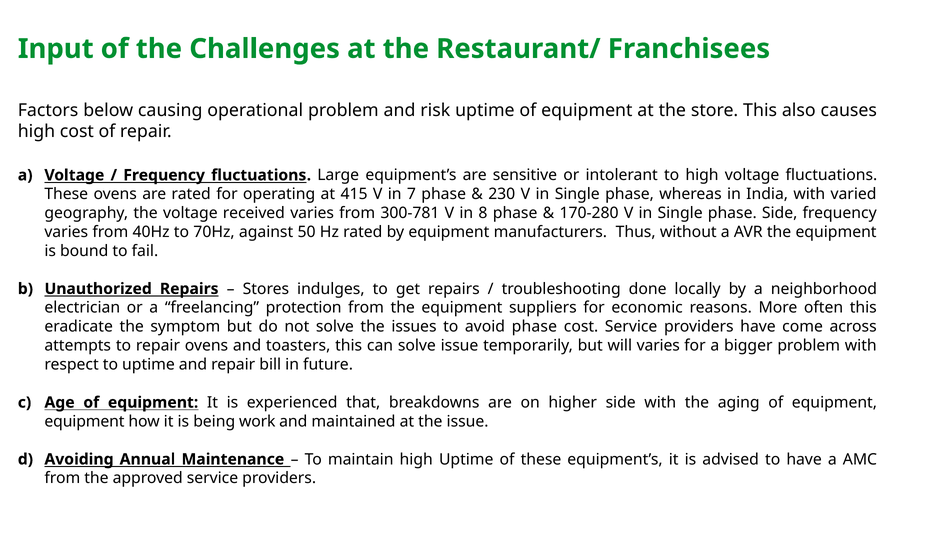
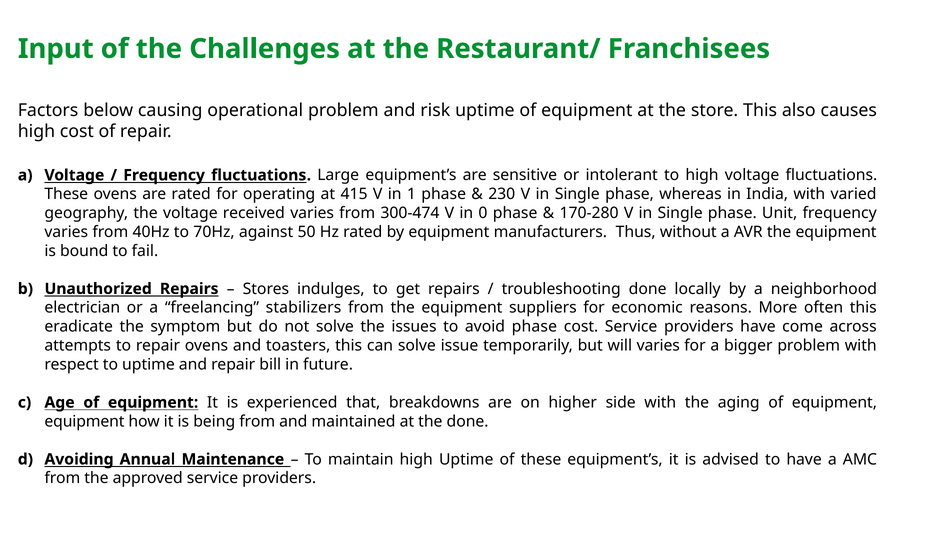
7: 7 -> 1 (411, 194)
300-781: 300-781 -> 300-474 (410, 213)
8: 8 -> 0 (483, 213)
phase Side: Side -> Unit (780, 213)
protection: protection -> stabilizers (304, 308)
being work: work -> from (257, 421)
the issue: issue -> done (468, 421)
